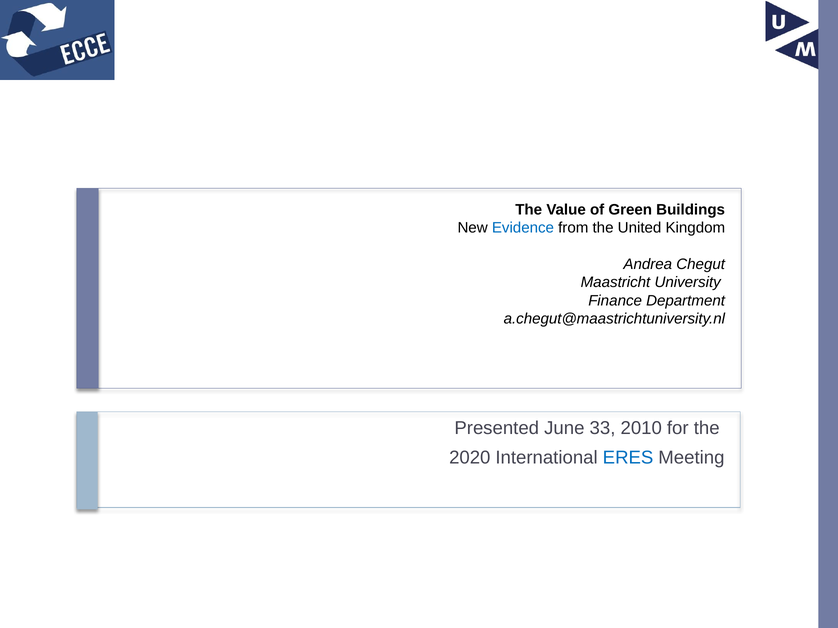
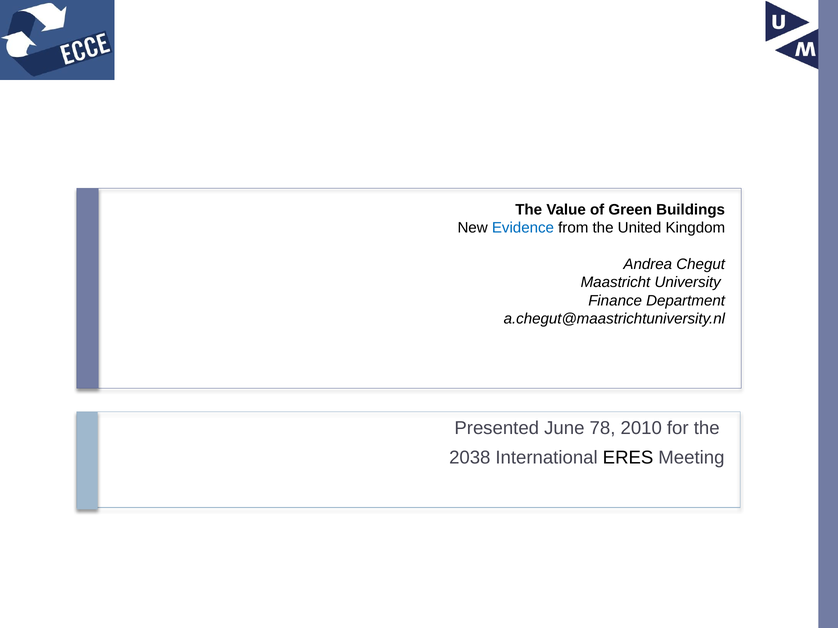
33: 33 -> 78 (603, 429)
2020: 2020 -> 2038 (470, 458)
ERES colour: blue -> black (628, 458)
